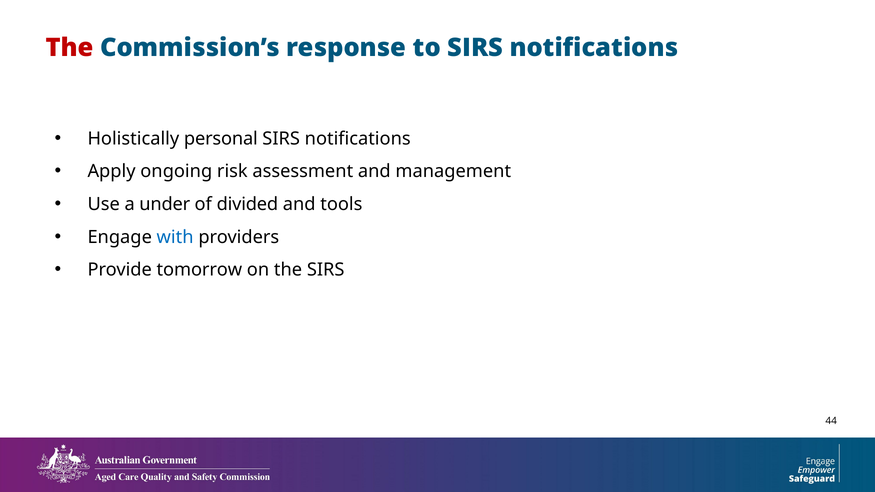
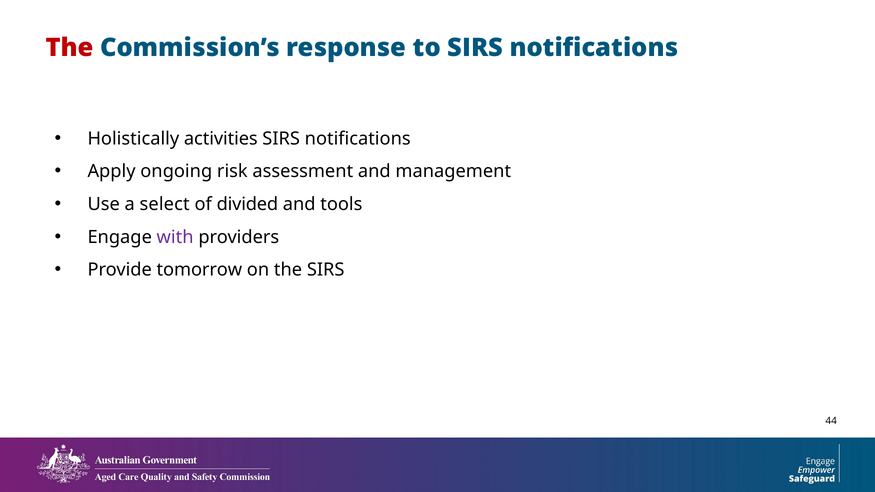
personal: personal -> activities (221, 139)
under: under -> select (165, 204)
with colour: blue -> purple (175, 237)
